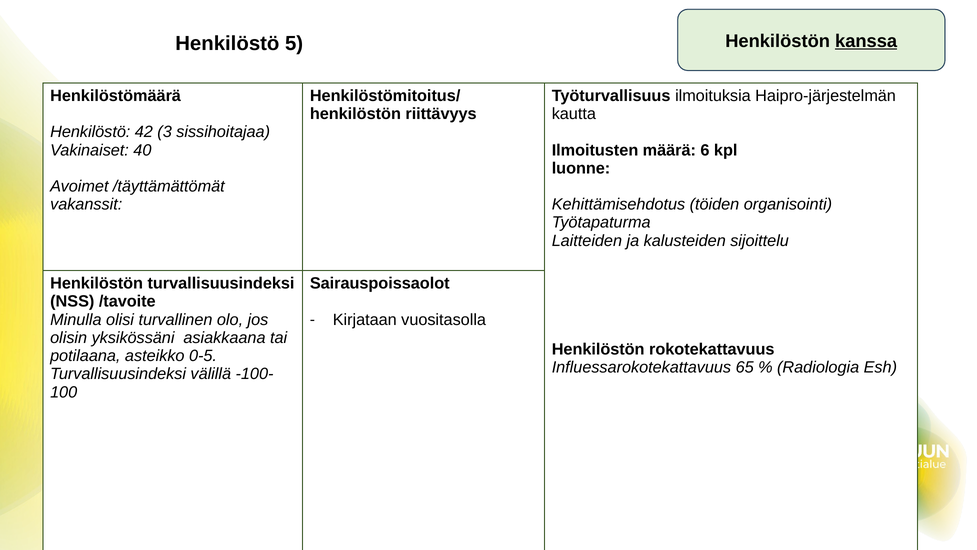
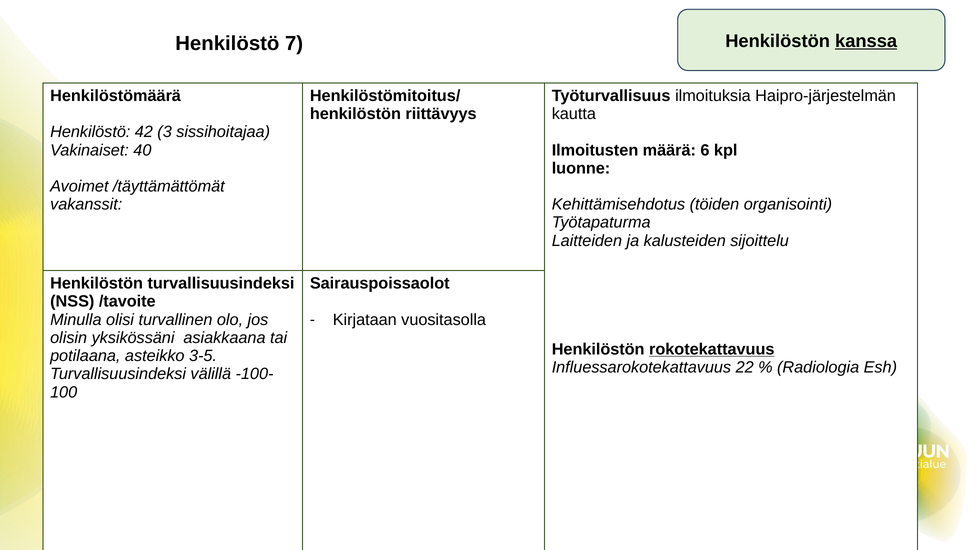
5: 5 -> 7 (294, 44)
rokotekattavuus underline: none -> present (712, 349)
0-5: 0-5 -> 3-5 (203, 356)
65: 65 -> 22 (745, 367)
